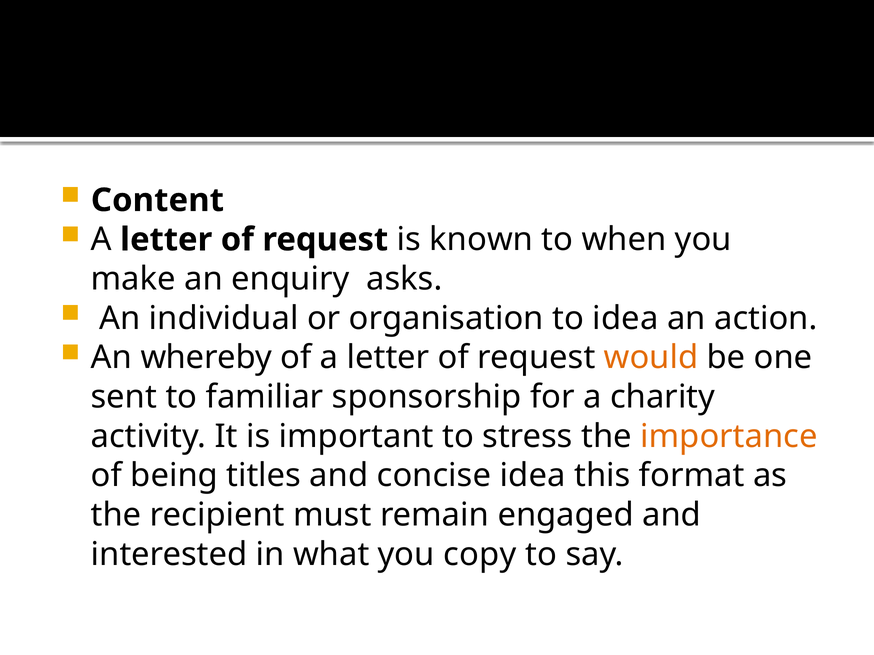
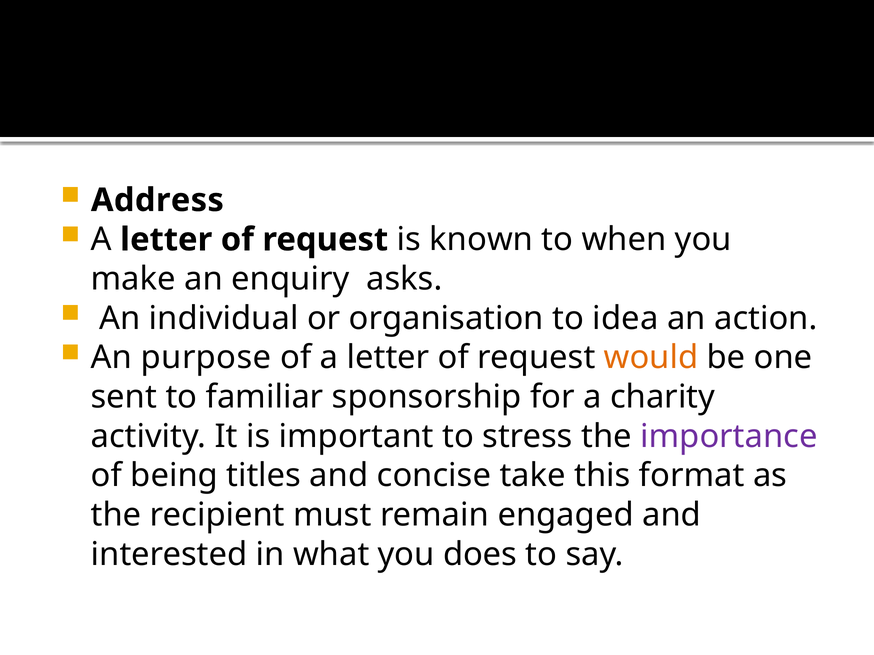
Content: Content -> Address (157, 200)
whereby: whereby -> purpose (206, 358)
importance colour: orange -> purple (729, 437)
concise idea: idea -> take (533, 476)
copy: copy -> does (480, 555)
